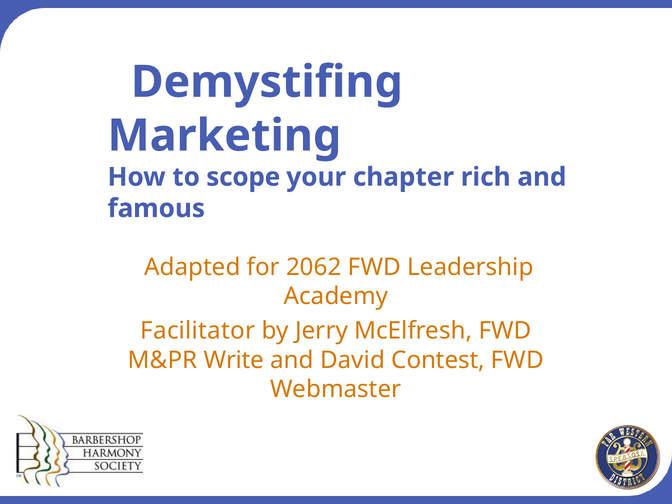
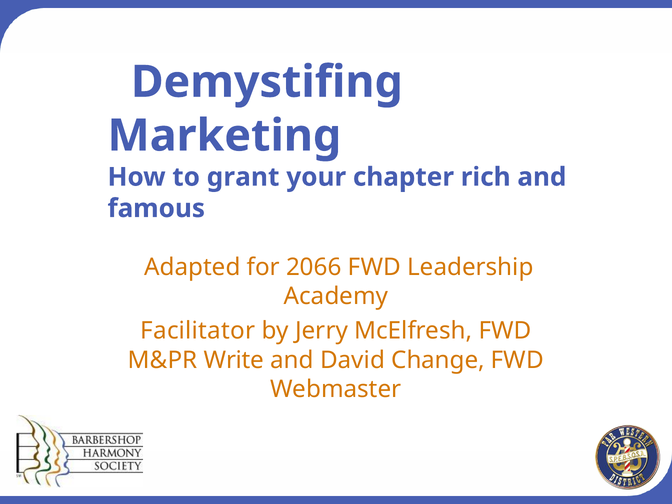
scope: scope -> grant (243, 177)
2062: 2062 -> 2066 (314, 267)
Contest: Contest -> Change (438, 360)
